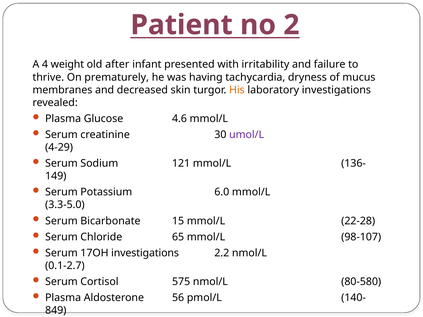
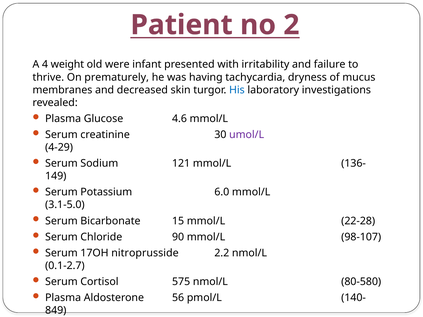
after: after -> were (117, 65)
His colour: orange -> blue (237, 90)
3.3-5.0: 3.3-5.0 -> 3.1-5.0 (65, 205)
65: 65 -> 90 (178, 237)
17OH investigations: investigations -> nitroprusside (145, 253)
